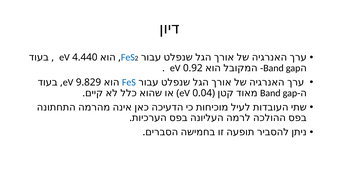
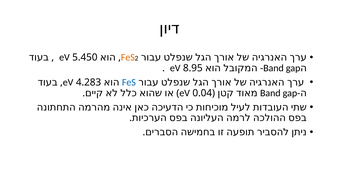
FeS colour: blue -> orange (128, 57)
4.440: 4.440 -> 5.450 (85, 57)
0.92: 0.92 -> 8.95 (193, 68)
9.829: 9.829 -> 4.283 (89, 82)
